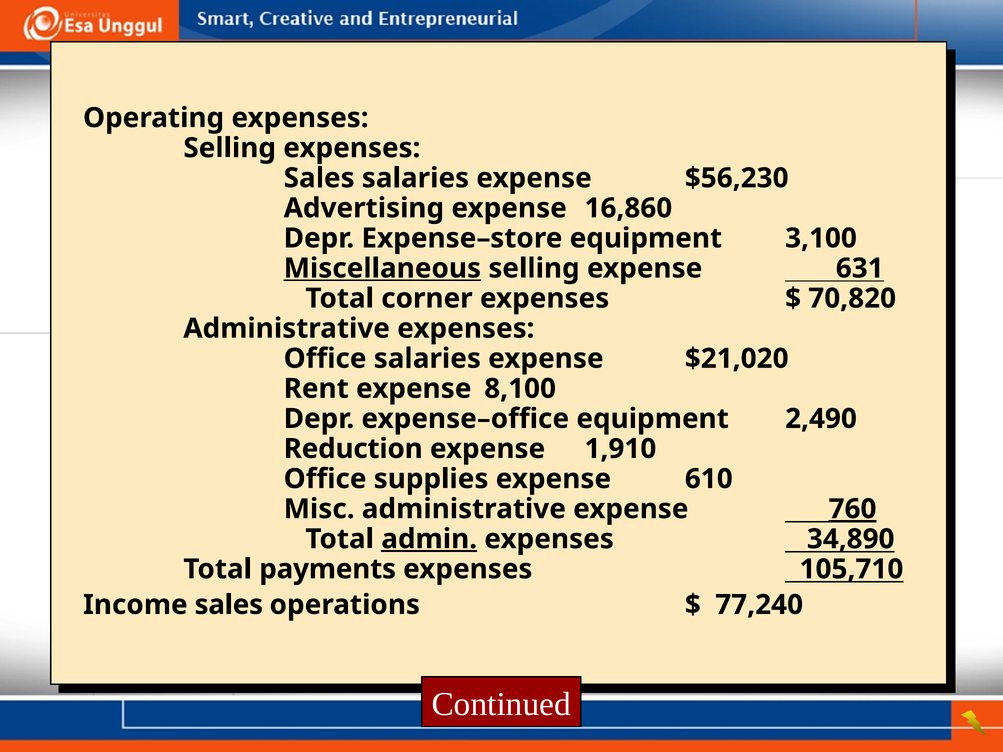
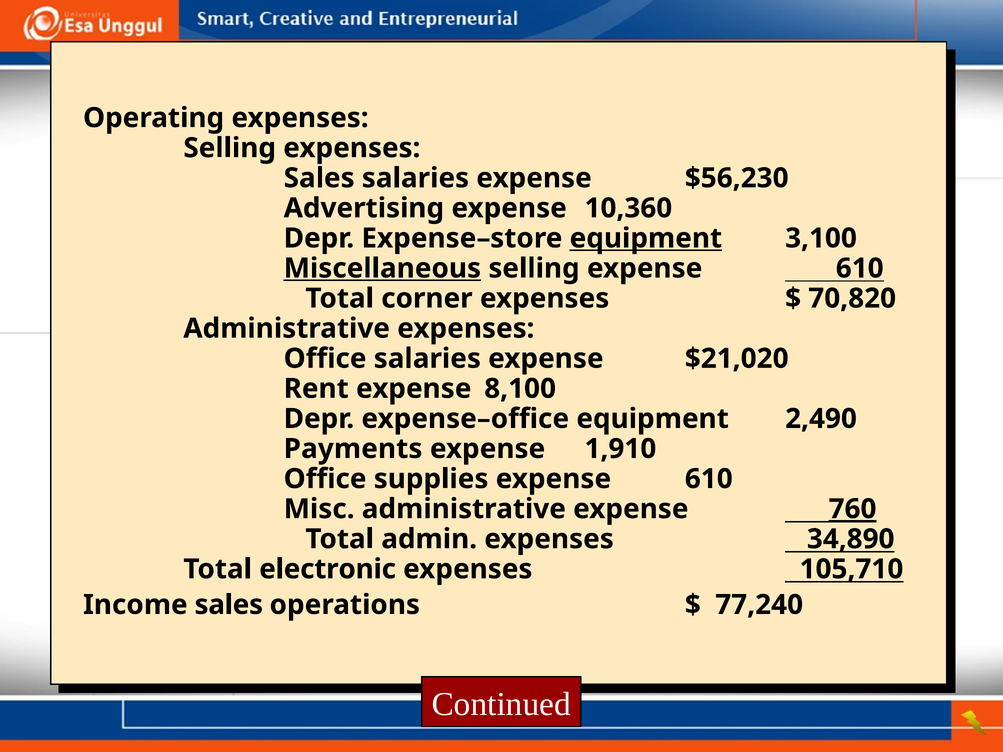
16,860: 16,860 -> 10,360 (628, 208)
equipment underline: none -> present (646, 238)
selling expense 631: 631 -> 610 (860, 268)
Reduction: Reduction -> Payments (353, 449)
admin underline: present -> none (429, 539)
payments: payments -> electronic (328, 569)
